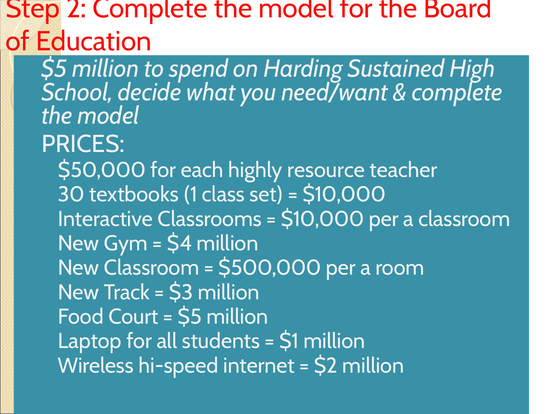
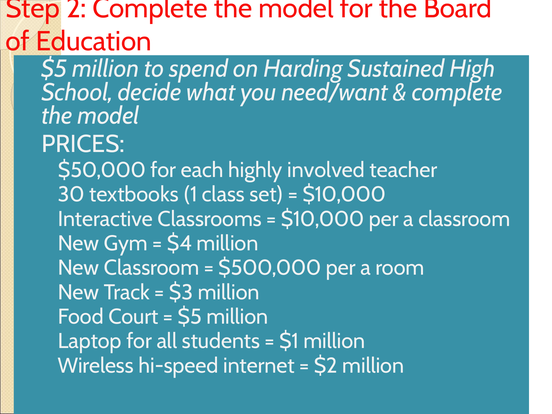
resource: resource -> involved (326, 170)
